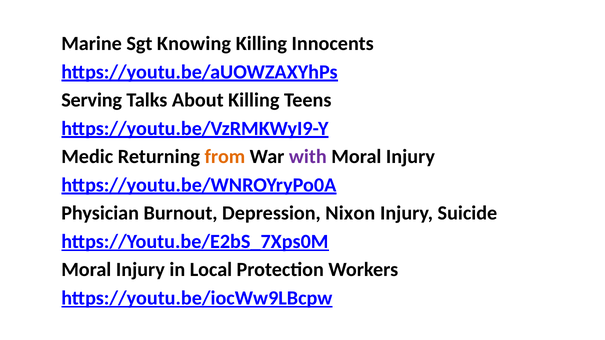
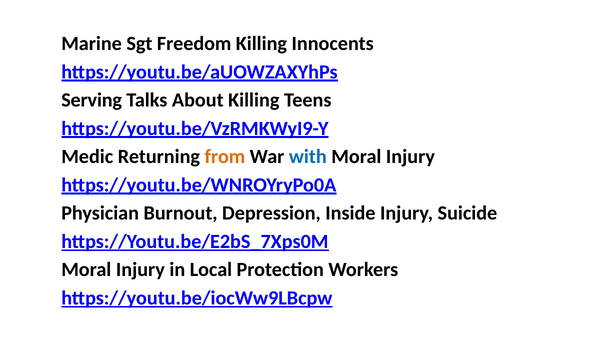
Knowing: Knowing -> Freedom (194, 44)
with colour: purple -> blue (308, 157)
Nixon: Nixon -> Inside (350, 213)
